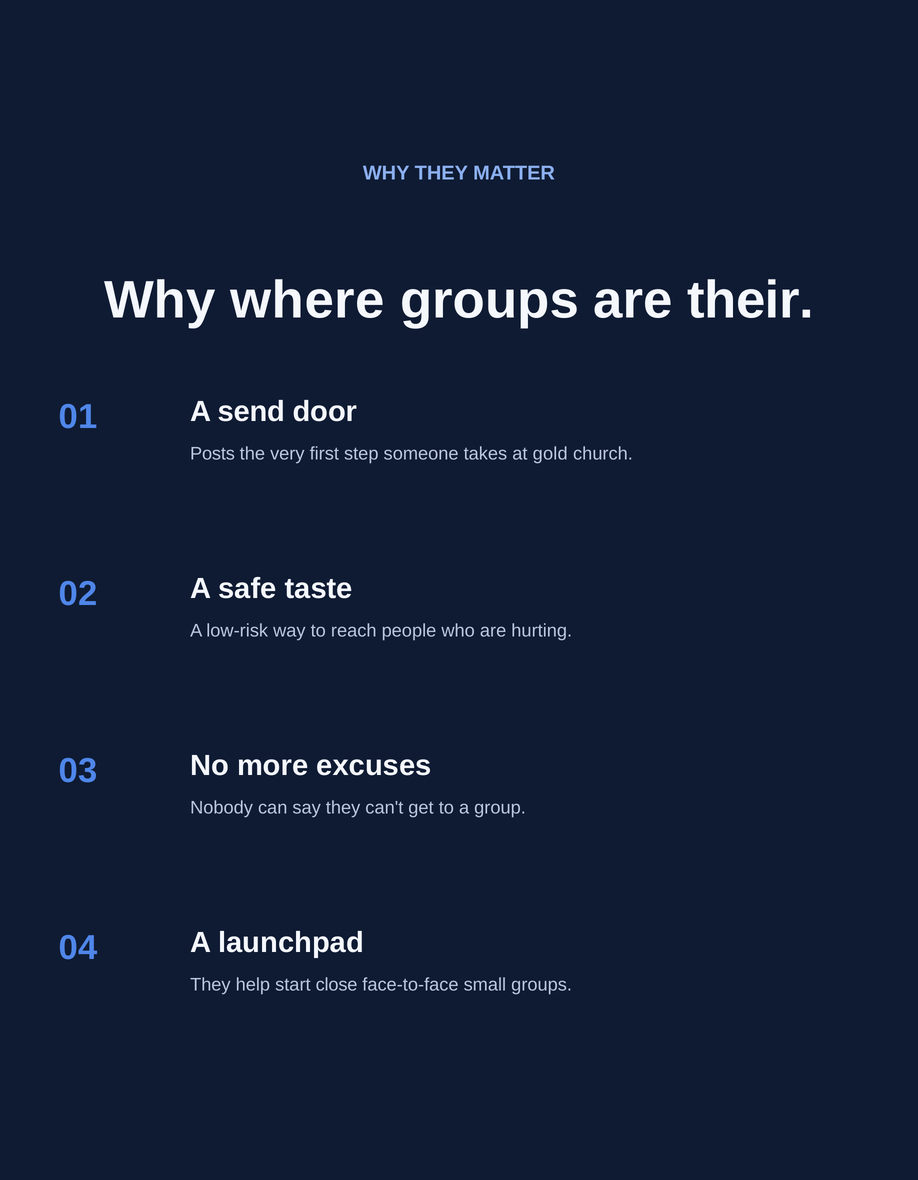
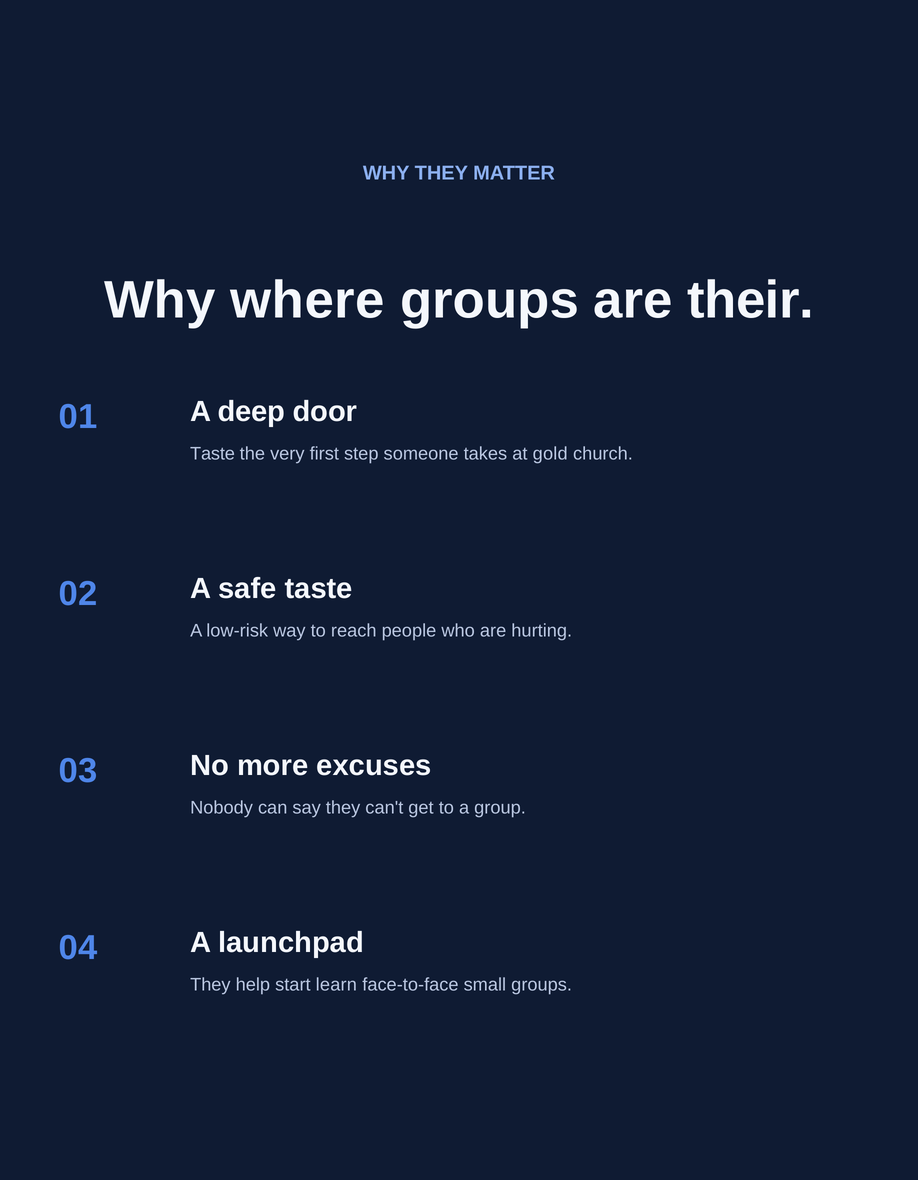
send: send -> deep (252, 412)
Posts: Posts -> Taste (212, 454)
close: close -> learn (336, 985)
